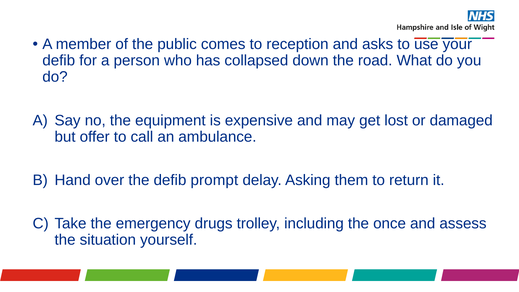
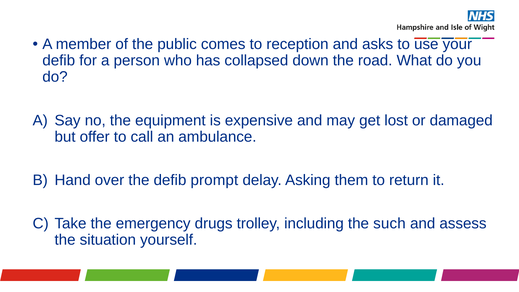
once: once -> such (389, 224)
